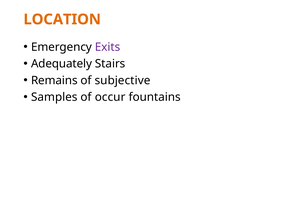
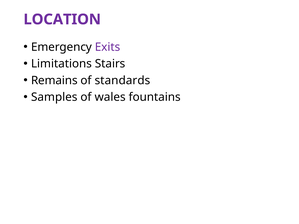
LOCATION colour: orange -> purple (62, 19)
Adequately: Adequately -> Limitations (61, 64)
subjective: subjective -> standards (123, 80)
occur: occur -> wales (110, 97)
